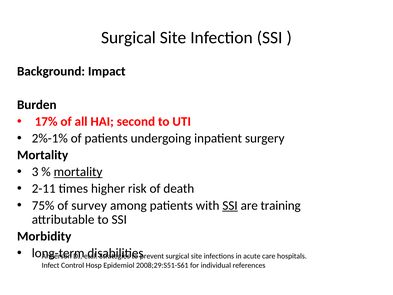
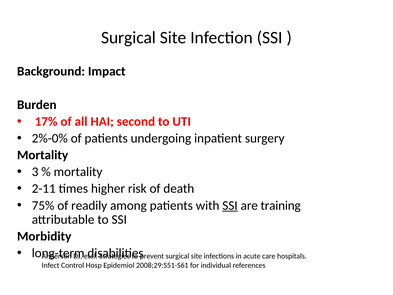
2%-1%: 2%-1% -> 2%-0% (50, 138)
mortality underline: present -> none (78, 172)
survey: survey -> readily (89, 205)
